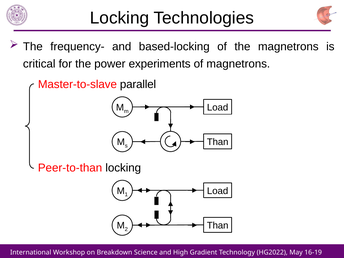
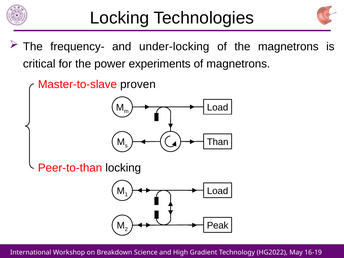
based-locking: based-locking -> under-locking (174, 47)
parallel: parallel -> proven (138, 84)
Than: Than -> Peak (218, 226)
